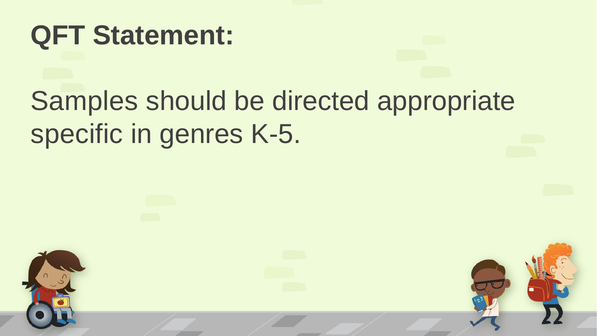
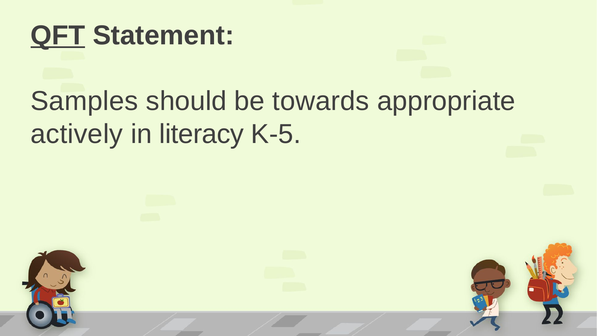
QFT underline: none -> present (58, 35)
directed: directed -> towards (321, 101)
specific: specific -> actively (77, 134)
genres: genres -> literacy (202, 134)
